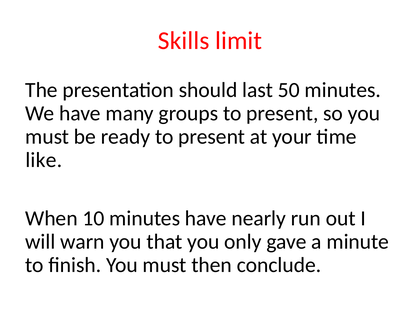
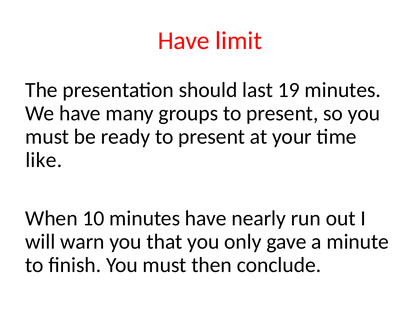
Skills: Skills -> Have (184, 41)
50: 50 -> 19 (289, 90)
